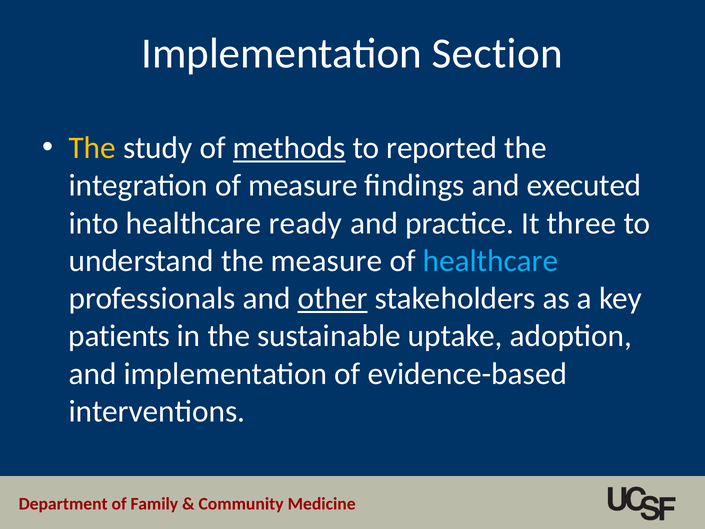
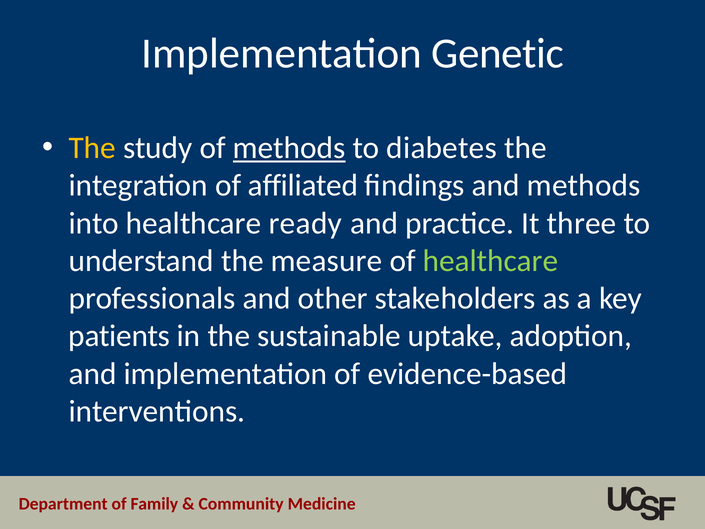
Section: Section -> Genetic (498, 54)
reported: reported -> diabetes (442, 148)
of measure: measure -> affiliated (303, 185)
and executed: executed -> methods (584, 185)
healthcare colour: light blue -> light green (491, 261)
other underline: present -> none (333, 298)
